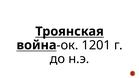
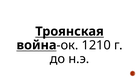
1201: 1201 -> 1210 (96, 45)
